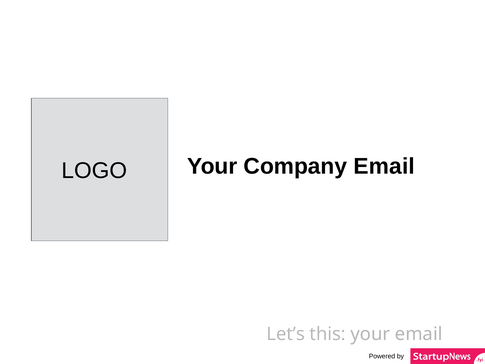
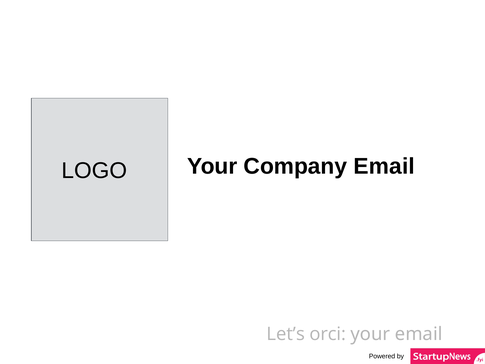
this: this -> orci (328, 334)
